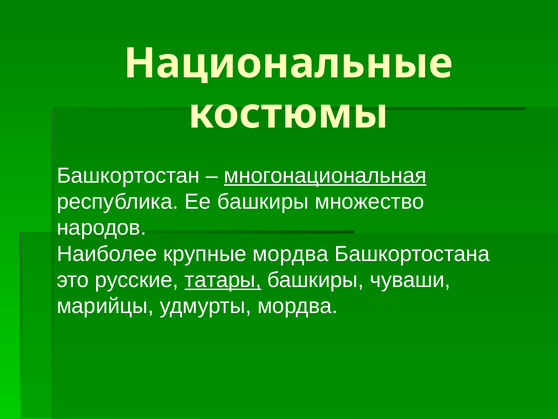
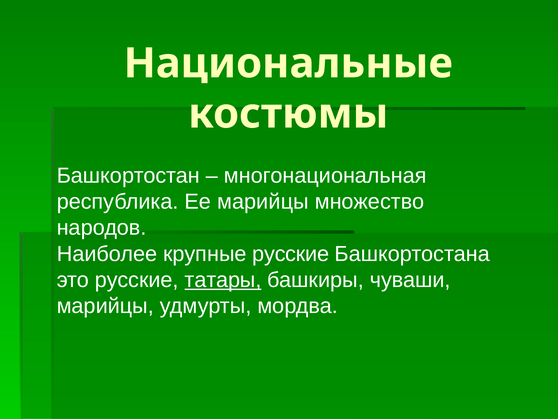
многонациональная underline: present -> none (325, 175)
Ее башкиры: башкиры -> марийцы (263, 201)
крупные мордва: мордва -> русские (291, 254)
